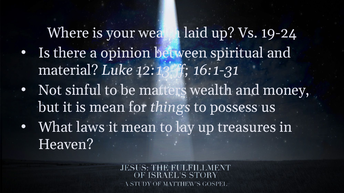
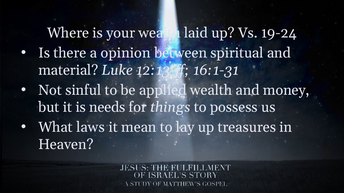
matters: matters -> applied (163, 90)
is mean: mean -> needs (107, 108)
